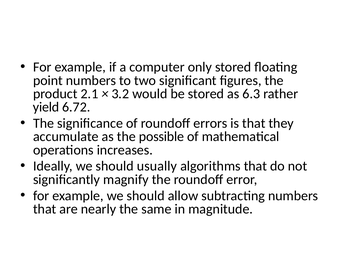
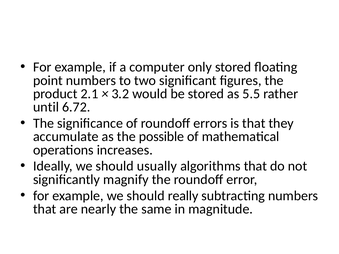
6.3: 6.3 -> 5.5 (251, 94)
yield: yield -> until (46, 107)
allow: allow -> really (183, 196)
